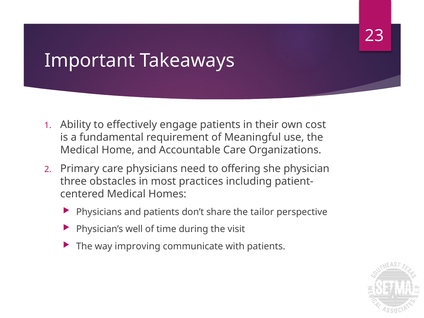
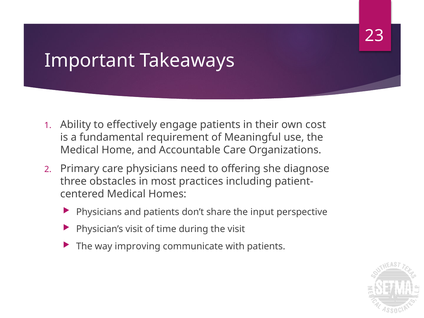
physician: physician -> diagnose (306, 169)
tailor: tailor -> input (262, 212)
Physician’s well: well -> visit (134, 229)
